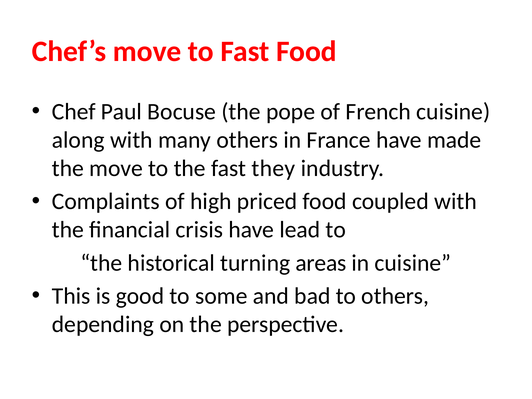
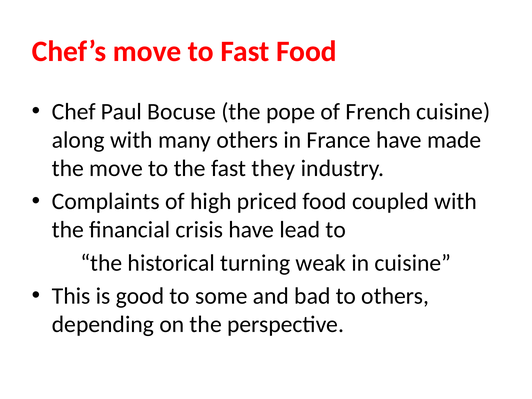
areas: areas -> weak (321, 263)
